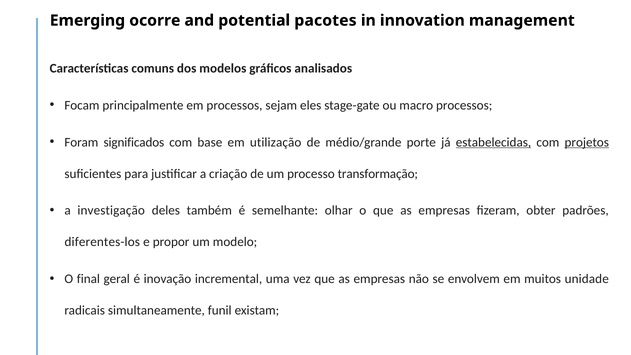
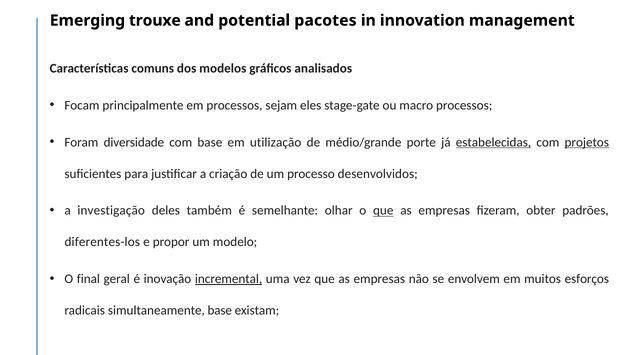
ocorre: ocorre -> trouxe (155, 20)
significados: significados -> diversidade (134, 142)
transformação: transformação -> desenvolvidos (378, 174)
que underline: none -> present (383, 211)
incremental underline: none -> present (229, 279)
unidade: unidade -> esforços (587, 279)
simultaneamente funil: funil -> base (220, 310)
